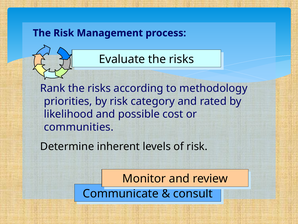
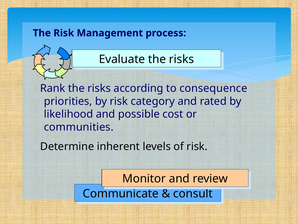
methodology: methodology -> consequence (213, 88)
